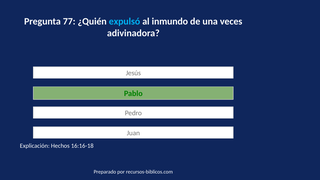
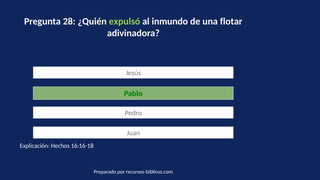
77: 77 -> 28 (69, 21)
expulsó colour: light blue -> light green (125, 21)
veces: veces -> flotar (231, 21)
